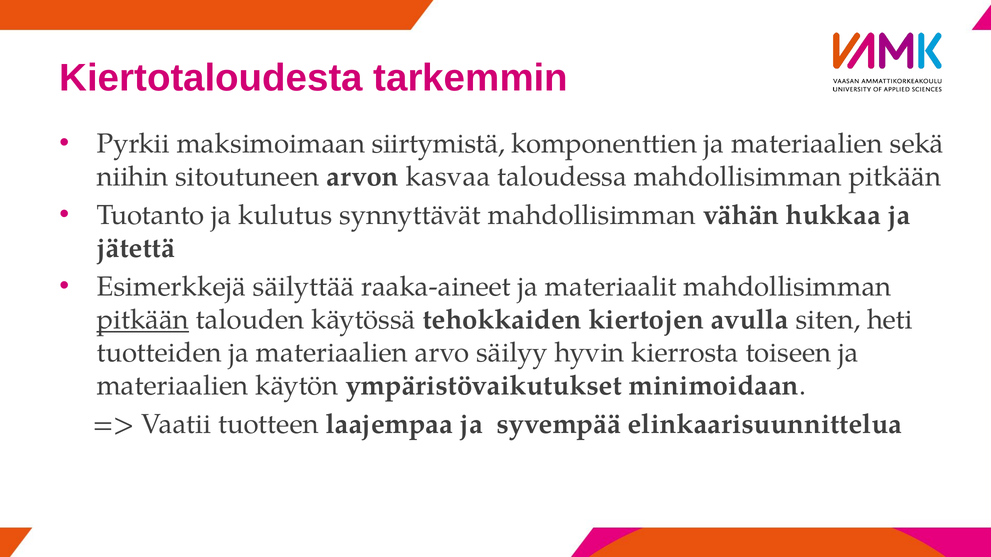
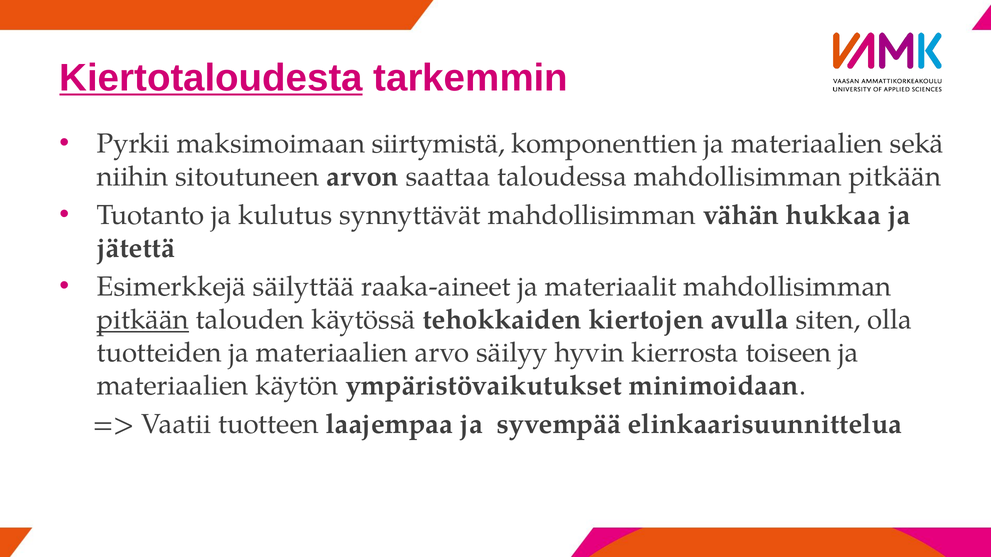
Kiertotaloudesta underline: none -> present (211, 78)
kasvaa: kasvaa -> saattaa (448, 177)
heti: heti -> olla (890, 320)
